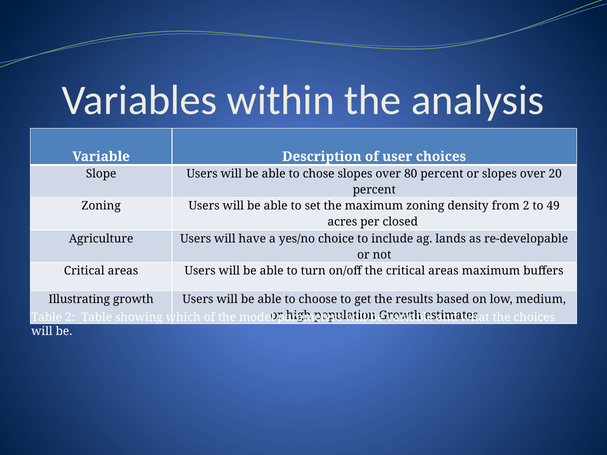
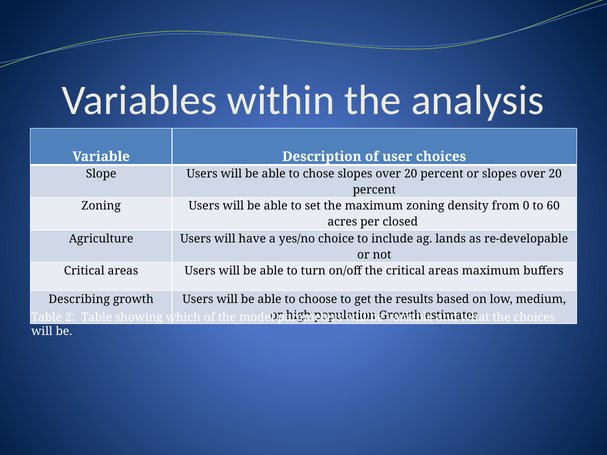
chose slopes over 80: 80 -> 20 (411, 174)
from 2: 2 -> 0 (526, 206)
49: 49 -> 60 (553, 206)
Illustrating: Illustrating -> Describing (79, 300)
